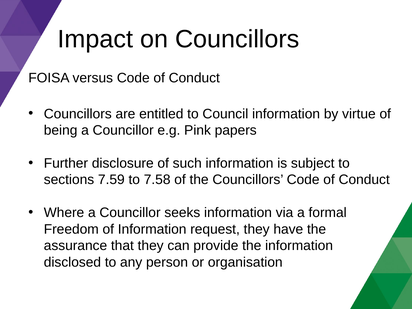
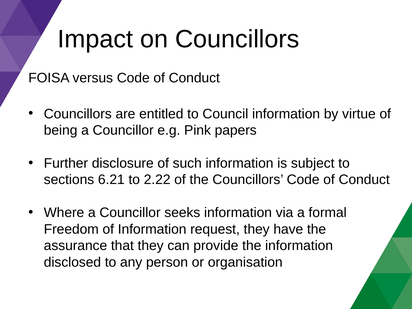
7.59: 7.59 -> 6.21 (111, 180)
7.58: 7.58 -> 2.22 (157, 180)
